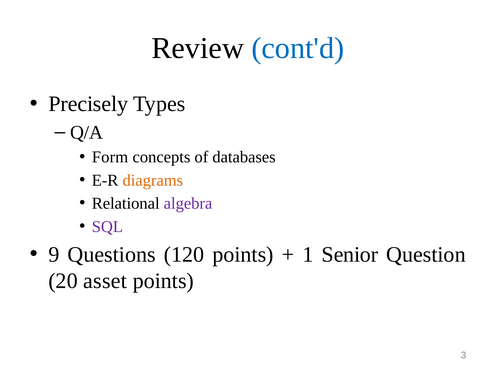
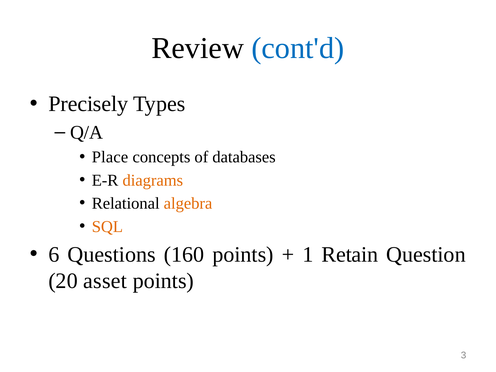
Form: Form -> Place (110, 157)
algebra colour: purple -> orange (188, 203)
SQL colour: purple -> orange (107, 227)
9: 9 -> 6 (54, 255)
120: 120 -> 160 (184, 255)
Senior: Senior -> Retain (350, 255)
